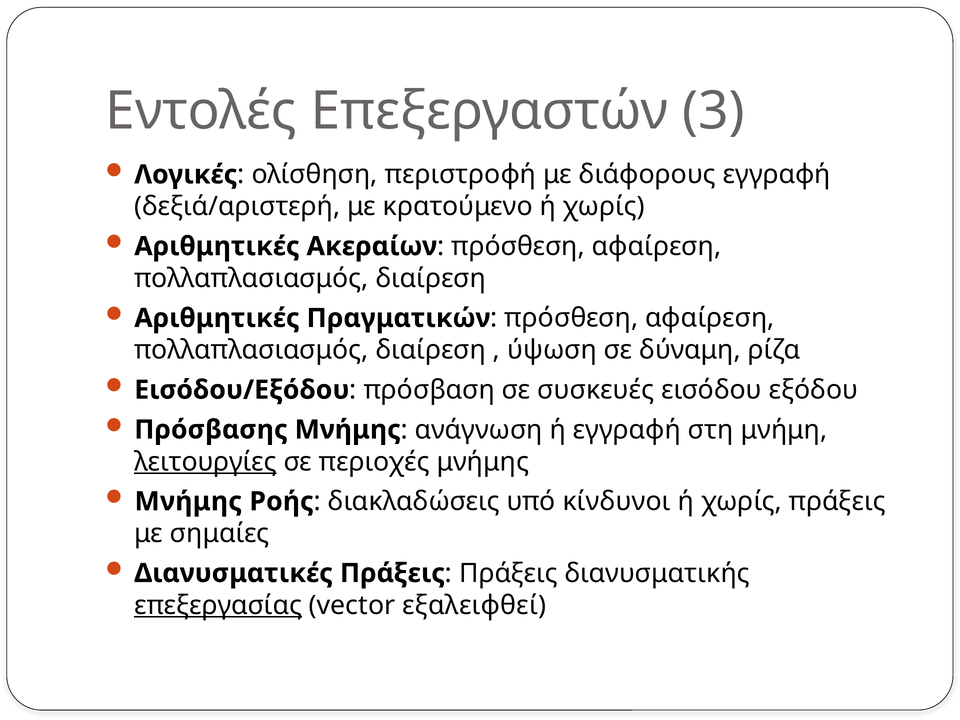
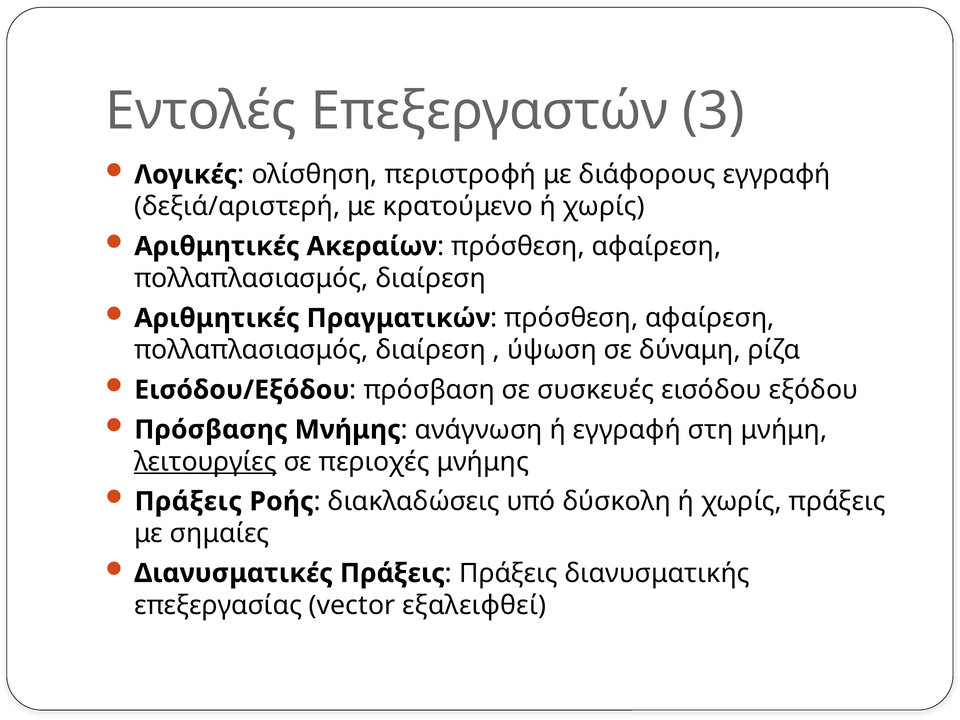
Μνήμης: Μνήμης -> Πράξεις (188, 501)
κίνδυνοι: κίνδυνοι -> δύσκολη (617, 501)
επεξεργασίας underline: present -> none (218, 605)
